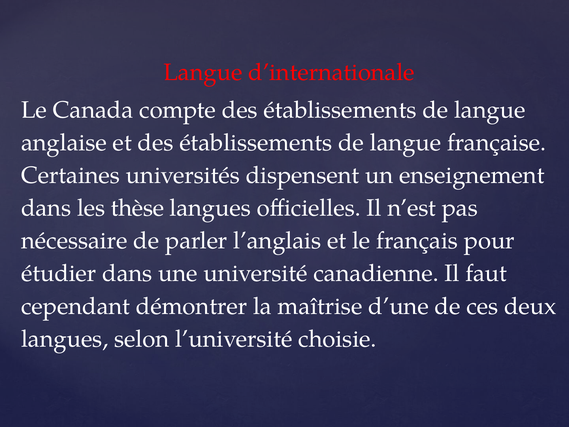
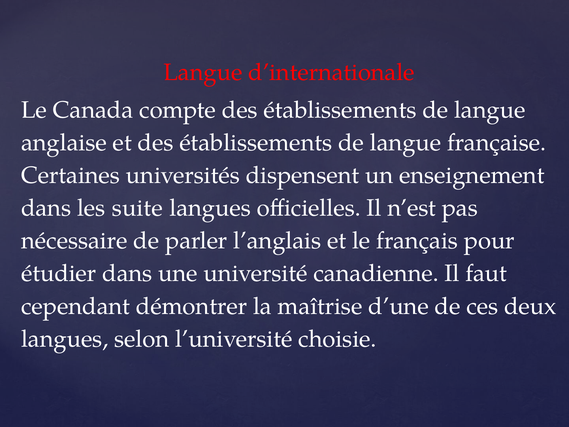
thèse: thèse -> suite (137, 208)
